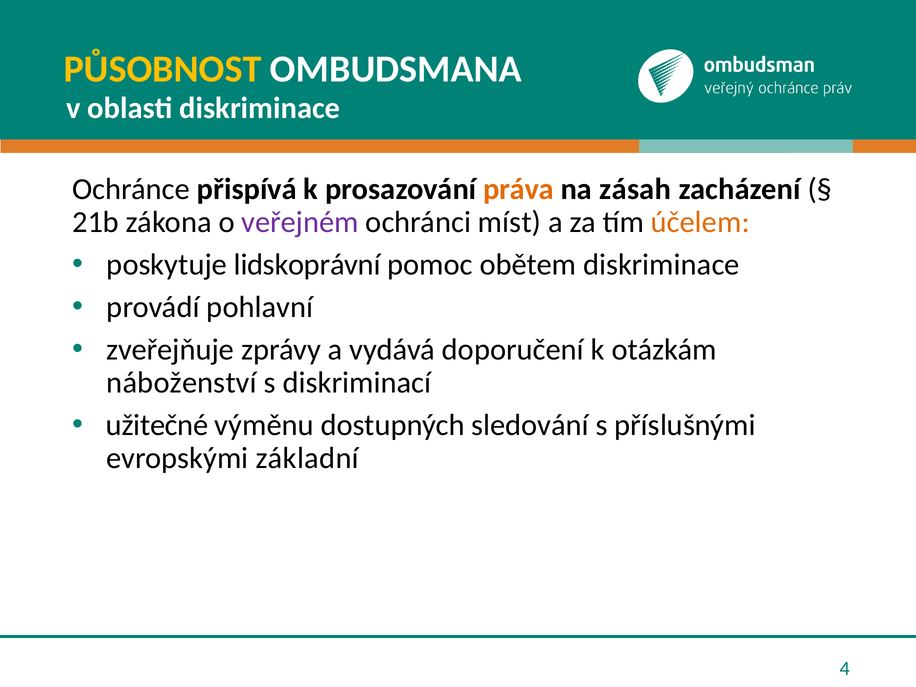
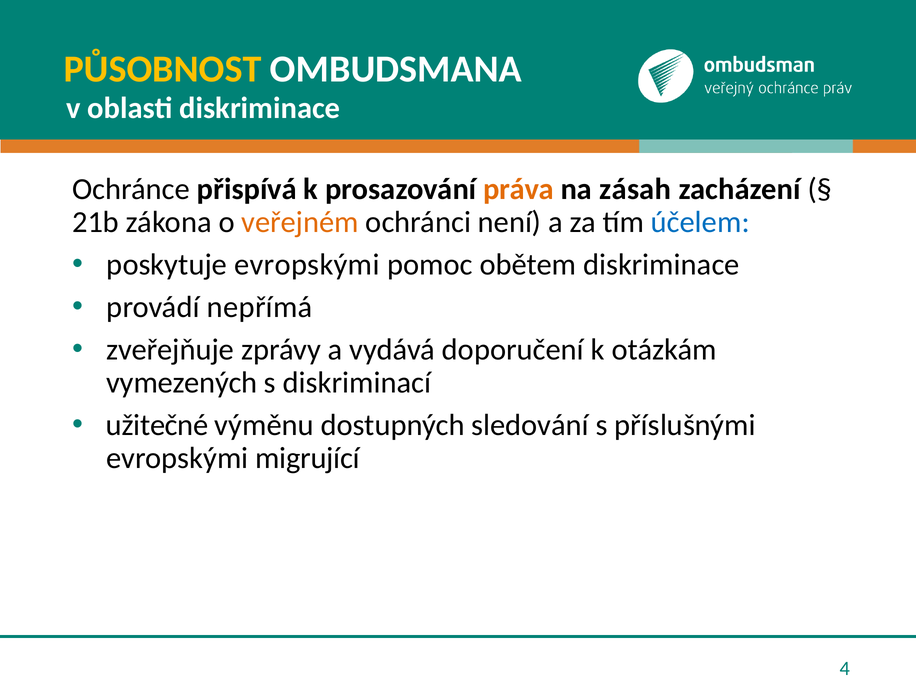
veřejném colour: purple -> orange (300, 222)
míst: míst -> není (510, 222)
účelem colour: orange -> blue (700, 222)
poskytuje lidskoprávní: lidskoprávní -> evropskými (307, 265)
pohlavní: pohlavní -> nepřímá (260, 307)
náboženství: náboženství -> vymezených (182, 383)
základní: základní -> migrující (308, 458)
